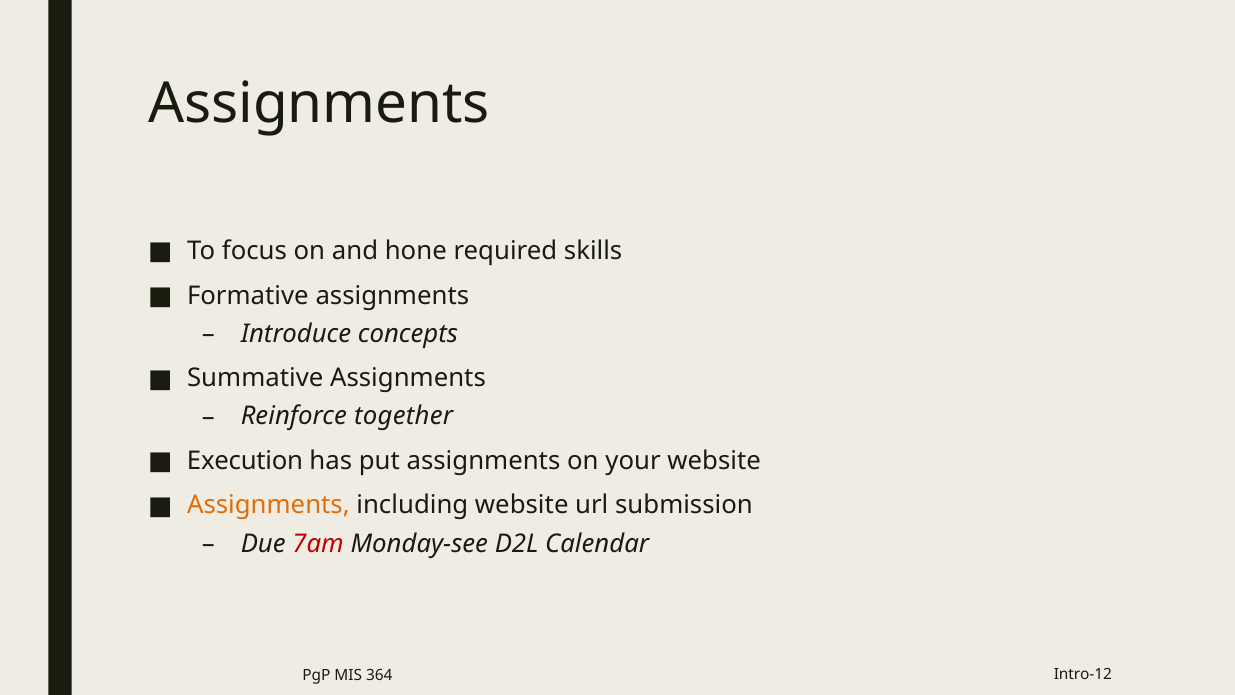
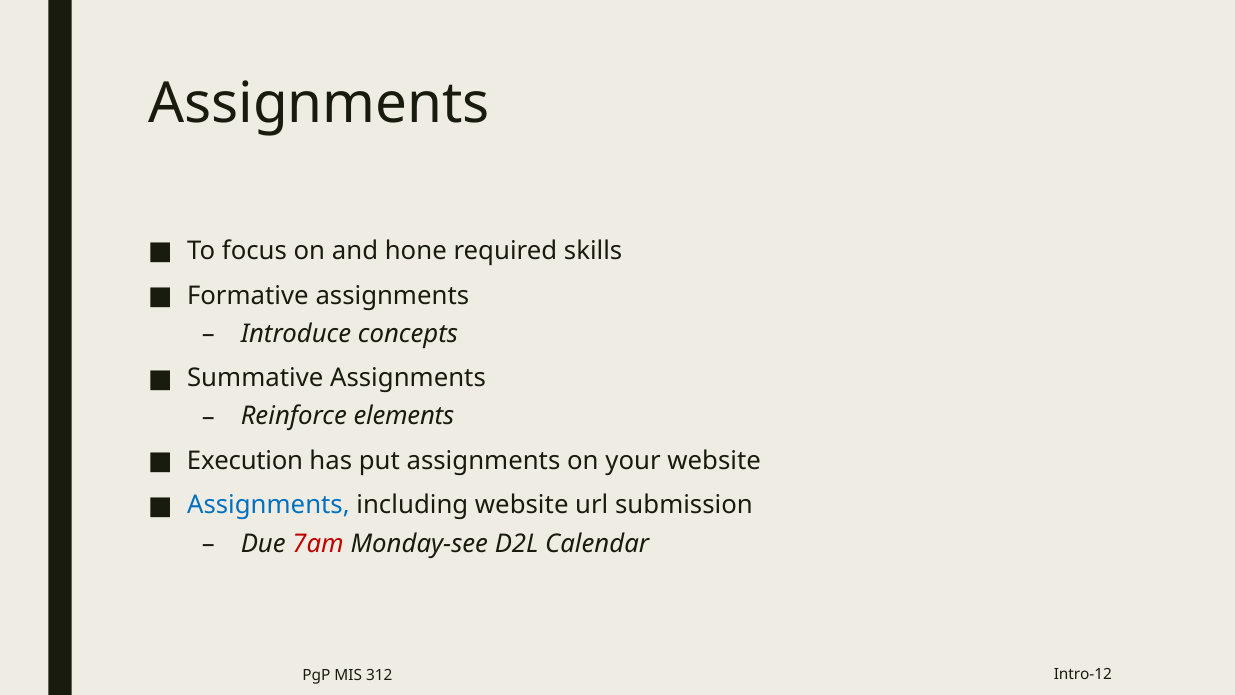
together: together -> elements (404, 416)
Assignments colour: orange -> blue (268, 505)
364: 364 -> 312 (379, 675)
